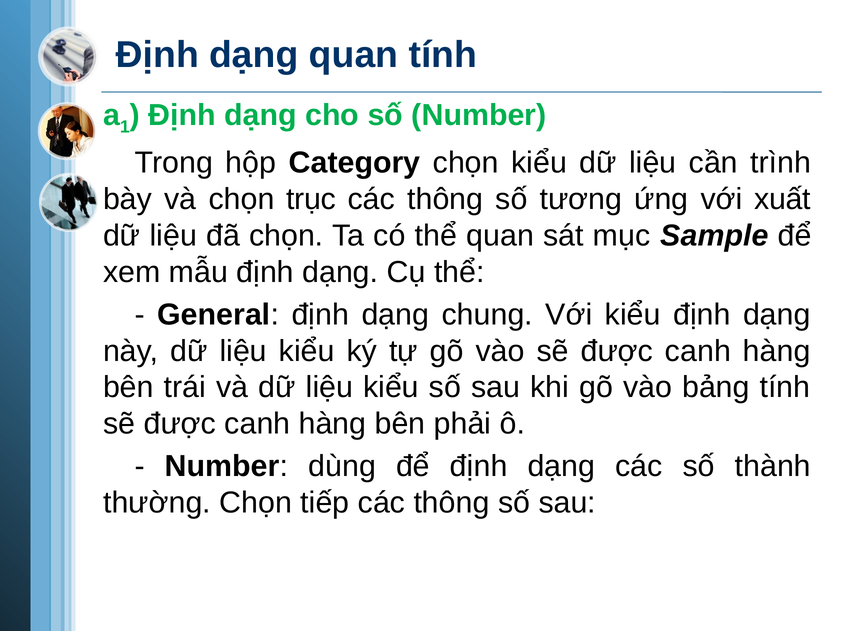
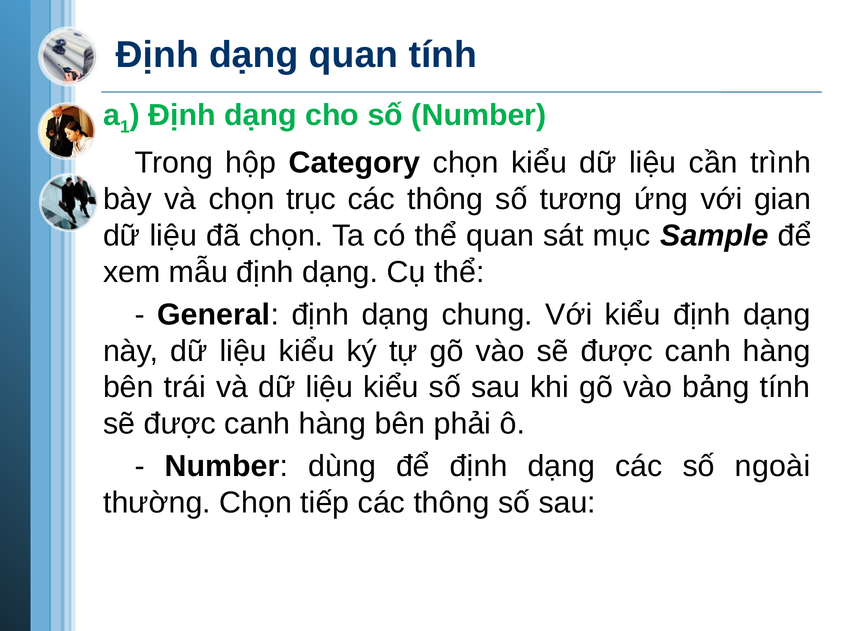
xuất: xuất -> gian (783, 199)
thành: thành -> ngoài (773, 466)
